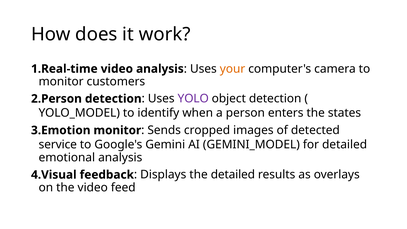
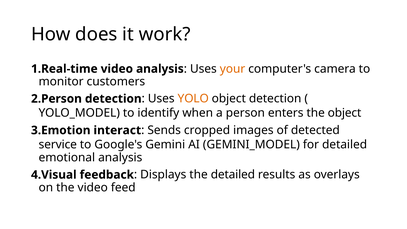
YOLO colour: purple -> orange (193, 99)
the states: states -> object (345, 113)
monitor: monitor -> interact (117, 130)
